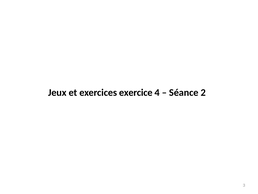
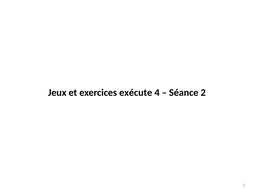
exercice: exercice -> exécute (136, 92)
